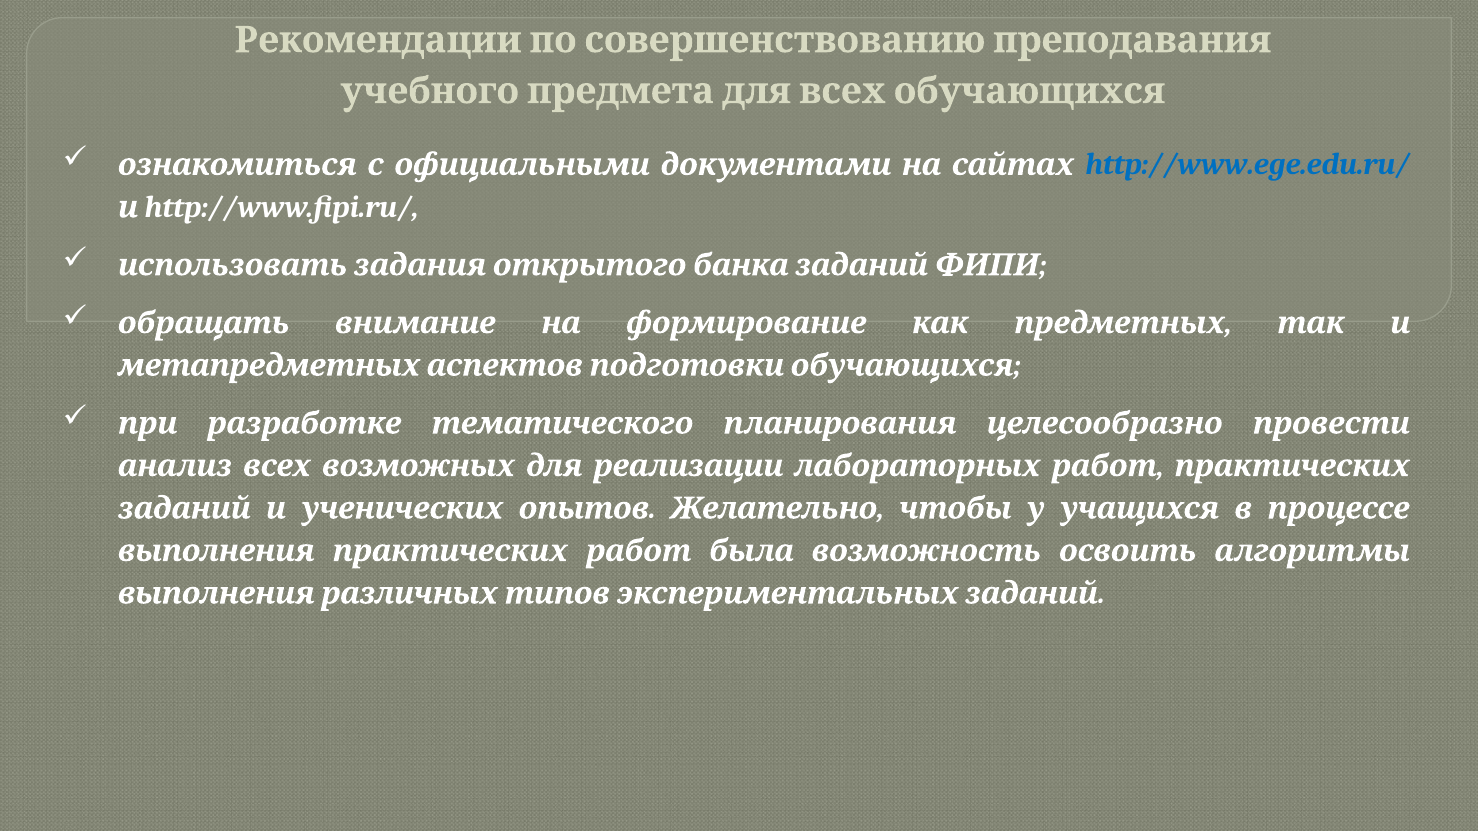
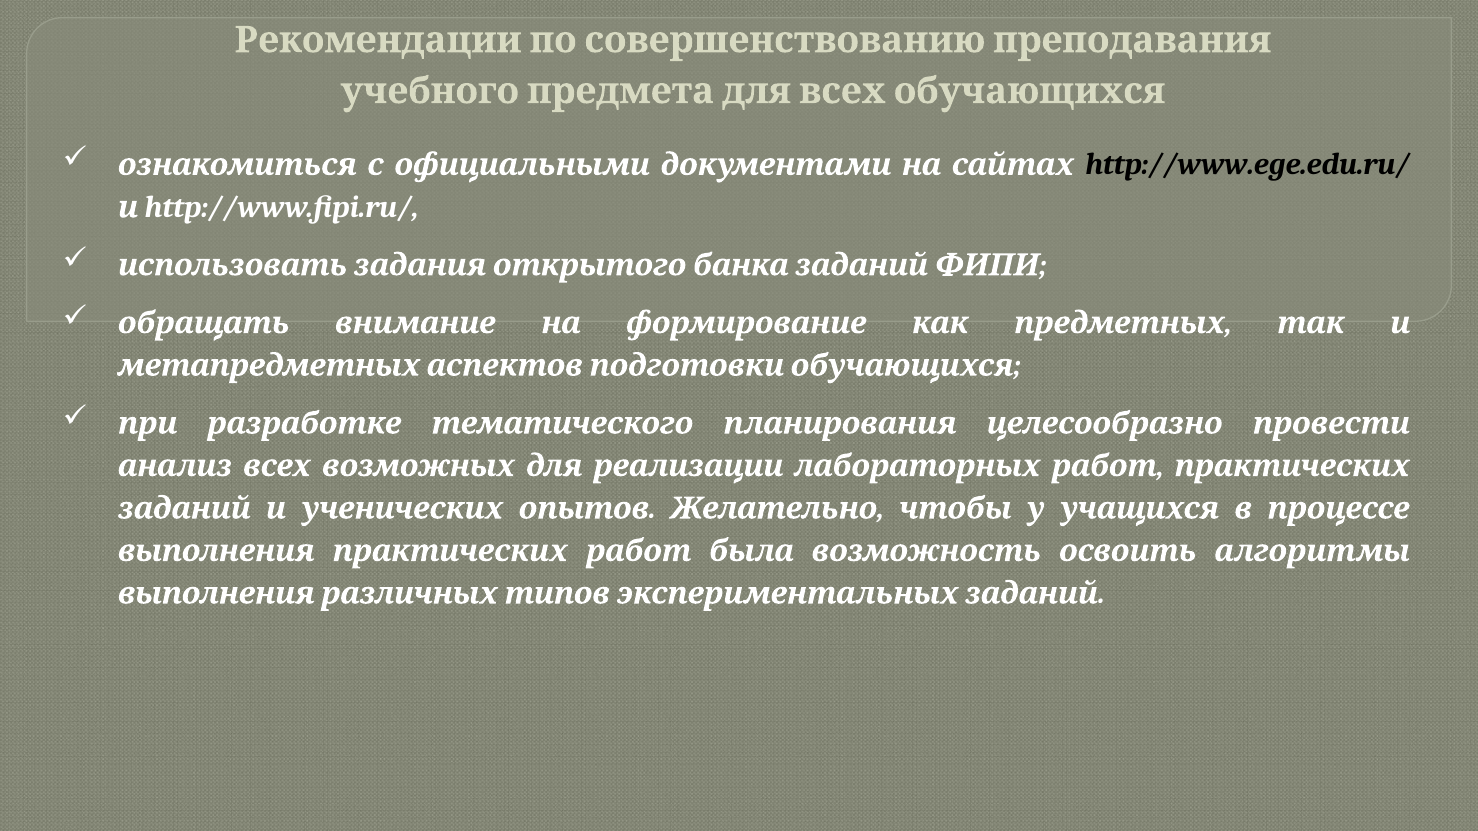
http://www.ege.edu.ru/ colour: blue -> black (1248, 165)
